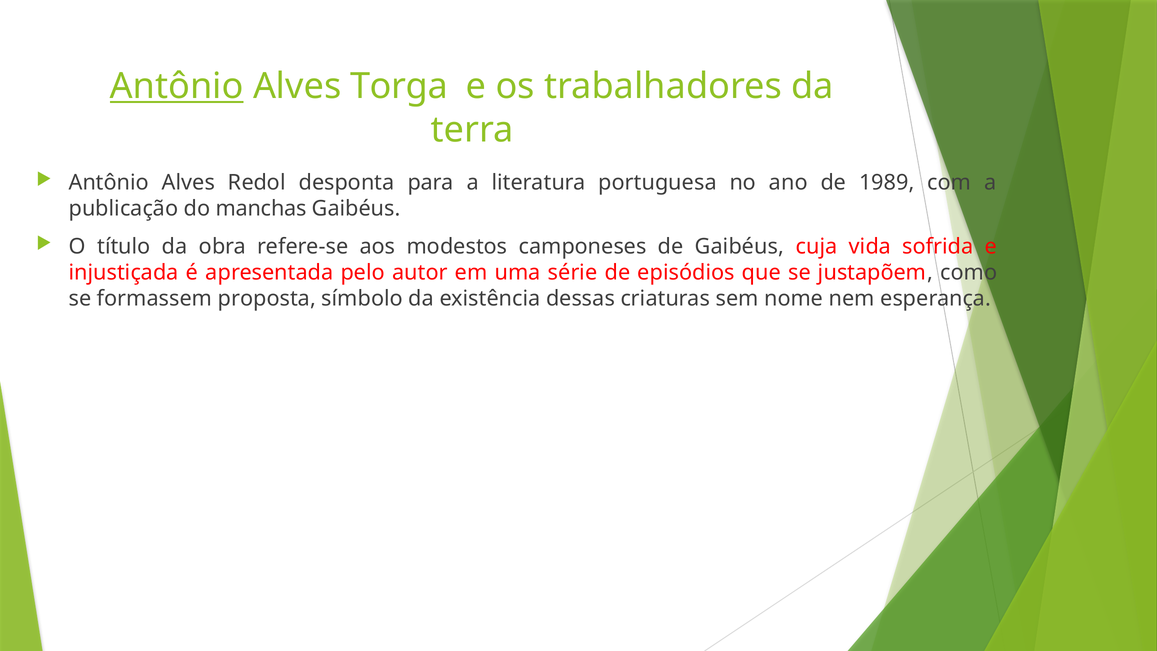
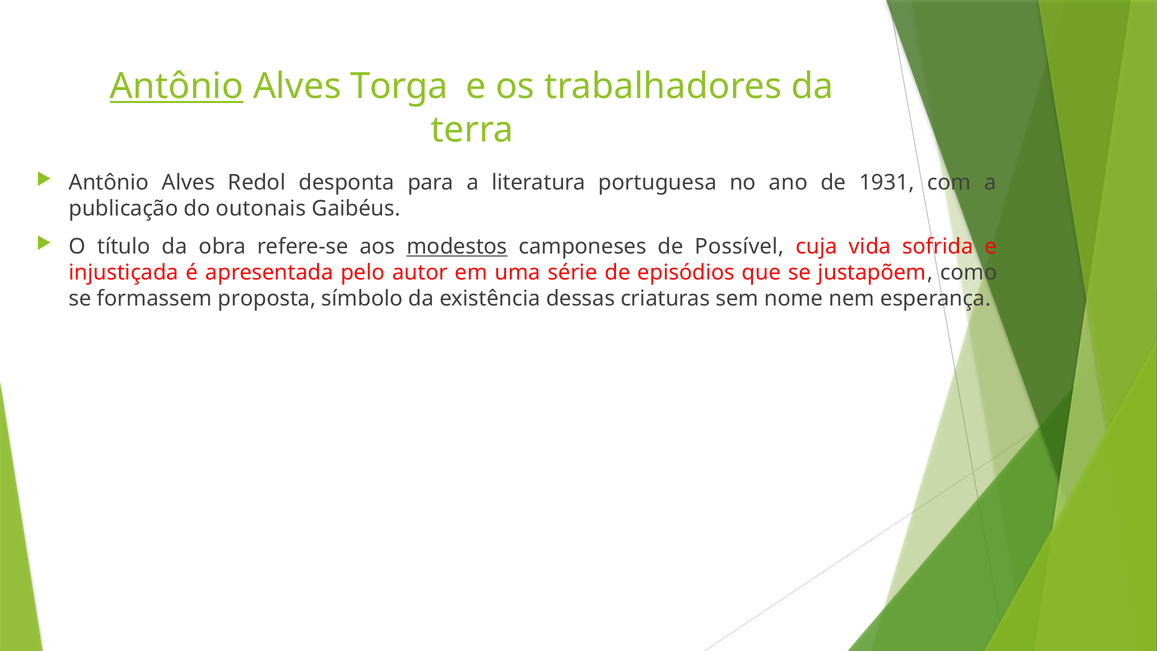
1989: 1989 -> 1931 (887, 183)
manchas: manchas -> outonais (261, 209)
modestos underline: none -> present (457, 247)
de Gaibéus: Gaibéus -> Possível (739, 247)
